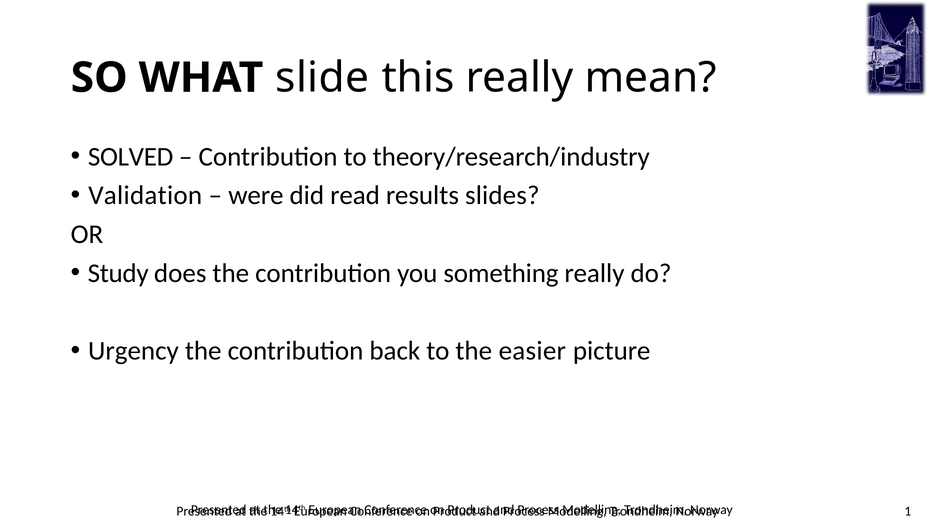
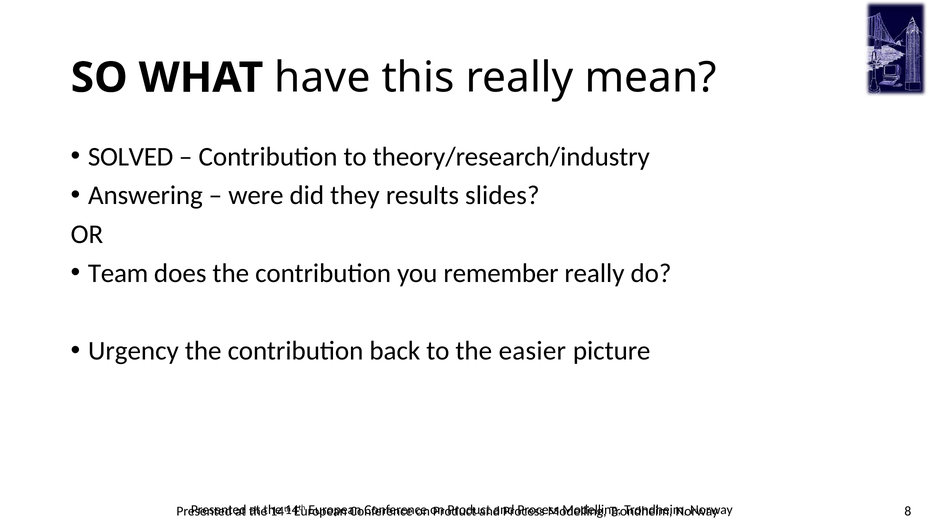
slide: slide -> have (322, 78)
Validation: Validation -> Answering (145, 196)
read: read -> they (355, 196)
Study: Study -> Team (118, 273)
something: something -> remember (501, 273)
1: 1 -> 8 (908, 512)
